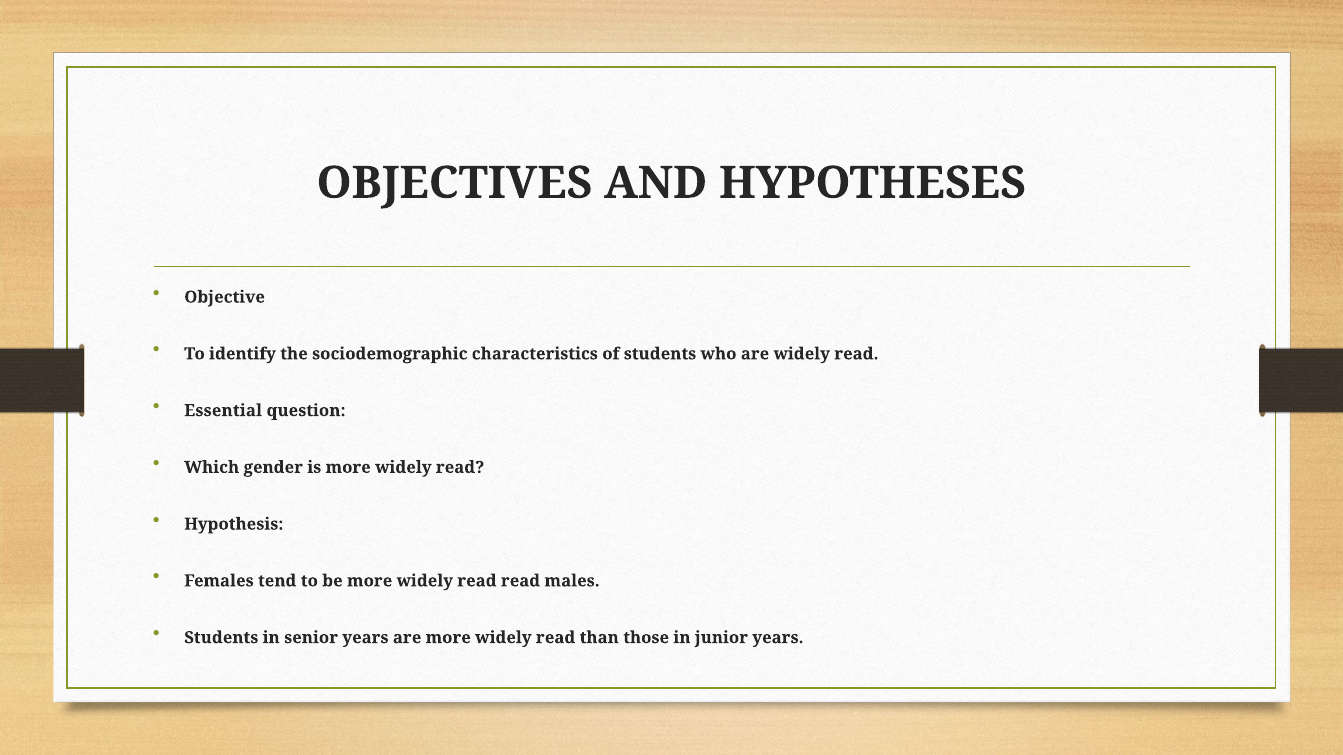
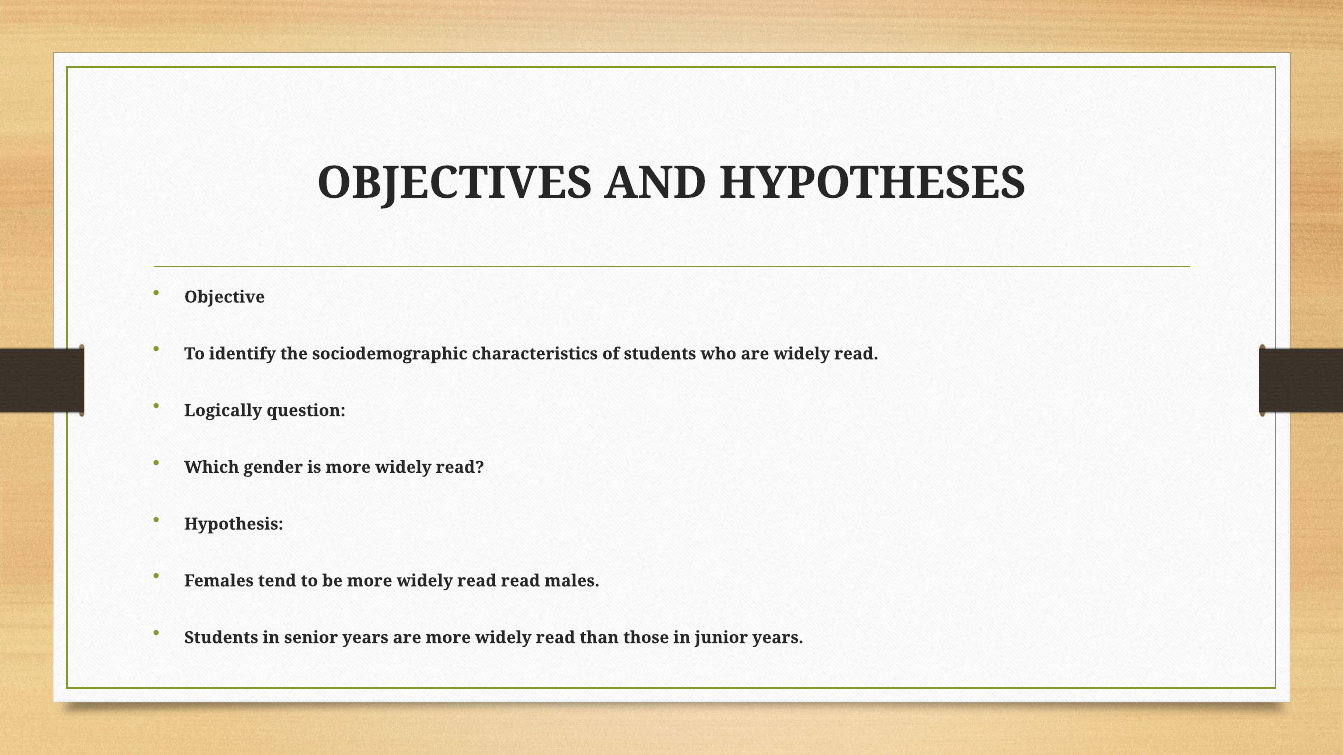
Essential: Essential -> Logically (223, 411)
